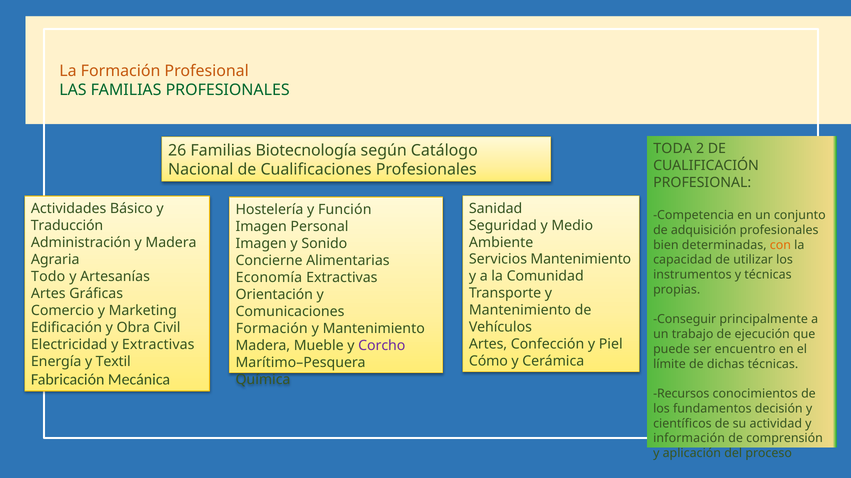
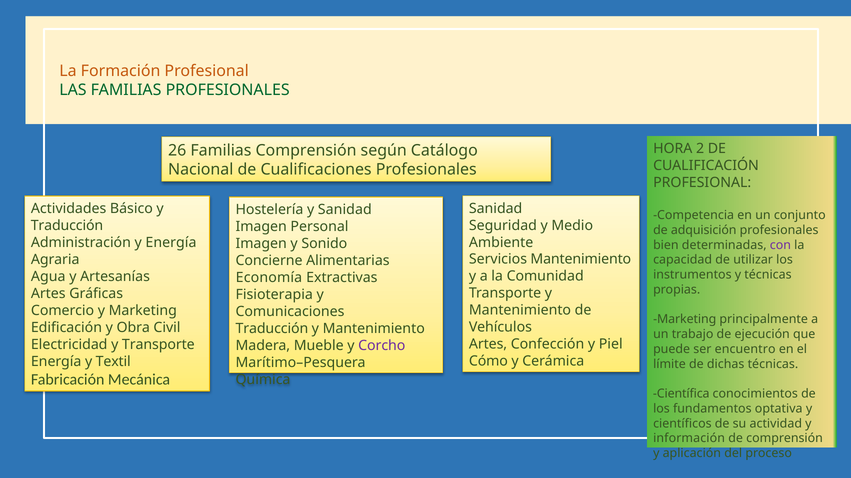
TODA: TODA -> HORA (673, 149)
Familias Biotecnología: Biotecnología -> Comprensión (306, 151)
y Función: Función -> Sanidad (345, 210)
y Madera: Madera -> Energía (171, 243)
con colour: orange -> purple (780, 245)
Todo: Todo -> Agua (48, 277)
Orientación: Orientación -> Fisioterapia (274, 295)
Conseguir: Conseguir -> Marketing (685, 320)
Formación: Formación -> Traducción (272, 329)
y Extractivas: Extractivas -> Transporte (158, 345)
Recursos: Recursos -> Científica (681, 394)
decisión: decisión -> optativa (779, 409)
